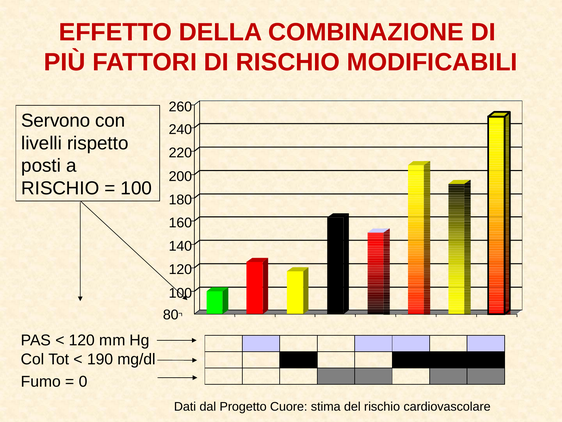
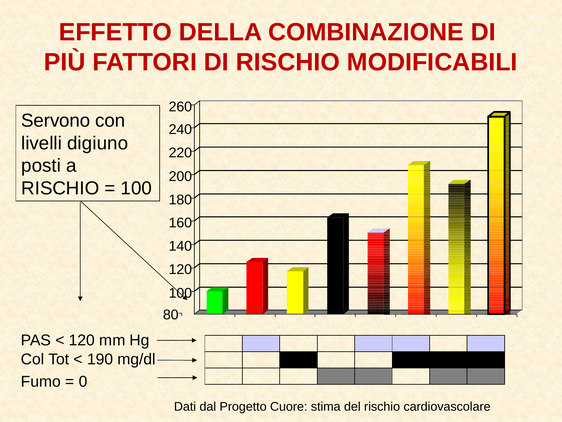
rispetto: rispetto -> digiuno (98, 143)
